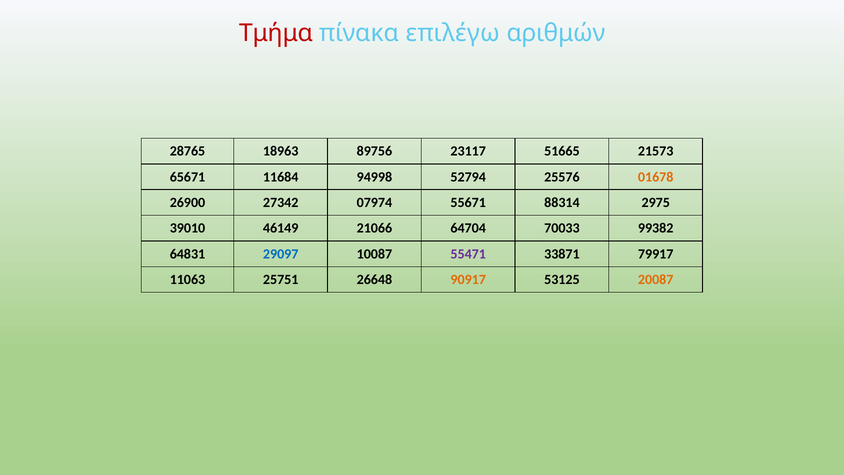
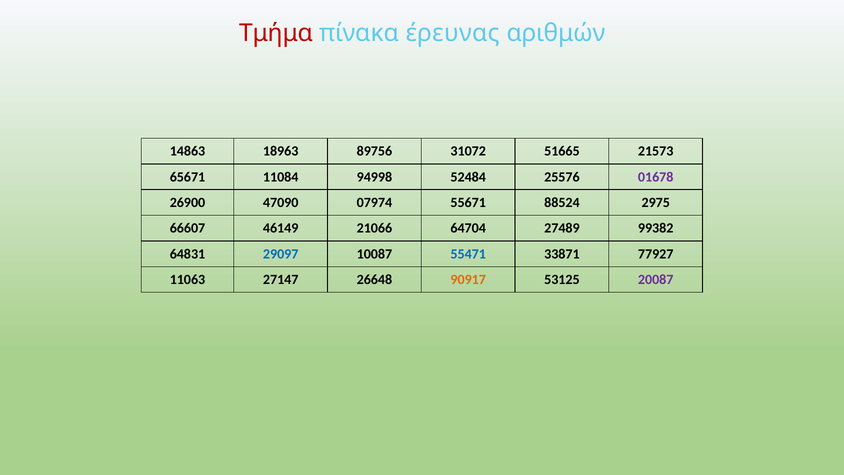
επιλέγω: επιλέγω -> έρευνας (453, 33)
28765: 28765 -> 14863 (187, 151)
23117: 23117 -> 31072 (468, 151)
11684: 11684 -> 11084 (281, 177)
52794: 52794 -> 52484 (468, 177)
01678 colour: orange -> purple (656, 177)
27342: 27342 -> 47090 (281, 203)
88314: 88314 -> 88524 (562, 203)
39010: 39010 -> 66607 (187, 228)
70033: 70033 -> 27489 (562, 228)
55471 colour: purple -> blue (468, 254)
79917: 79917 -> 77927 (656, 254)
25751: 25751 -> 27147 (281, 280)
20087 colour: orange -> purple (656, 280)
